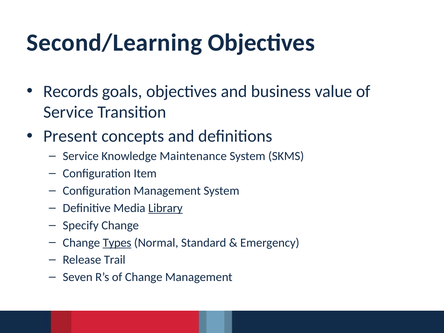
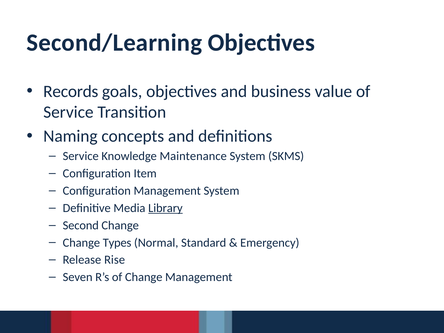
Present: Present -> Naming (70, 136)
Specify: Specify -> Second (81, 225)
Types underline: present -> none (117, 243)
Trail: Trail -> Rise (115, 260)
